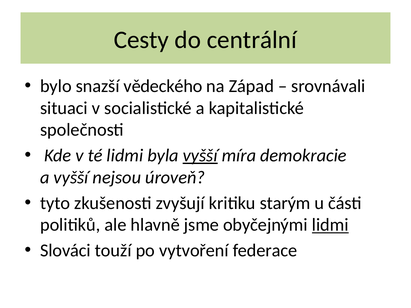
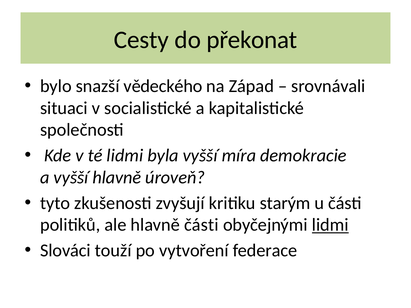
centrální: centrální -> překonat (252, 40)
vyšší underline: present -> none (200, 156)
vyšší nejsou: nejsou -> hlavně (117, 178)
hlavně jsme: jsme -> části (201, 225)
